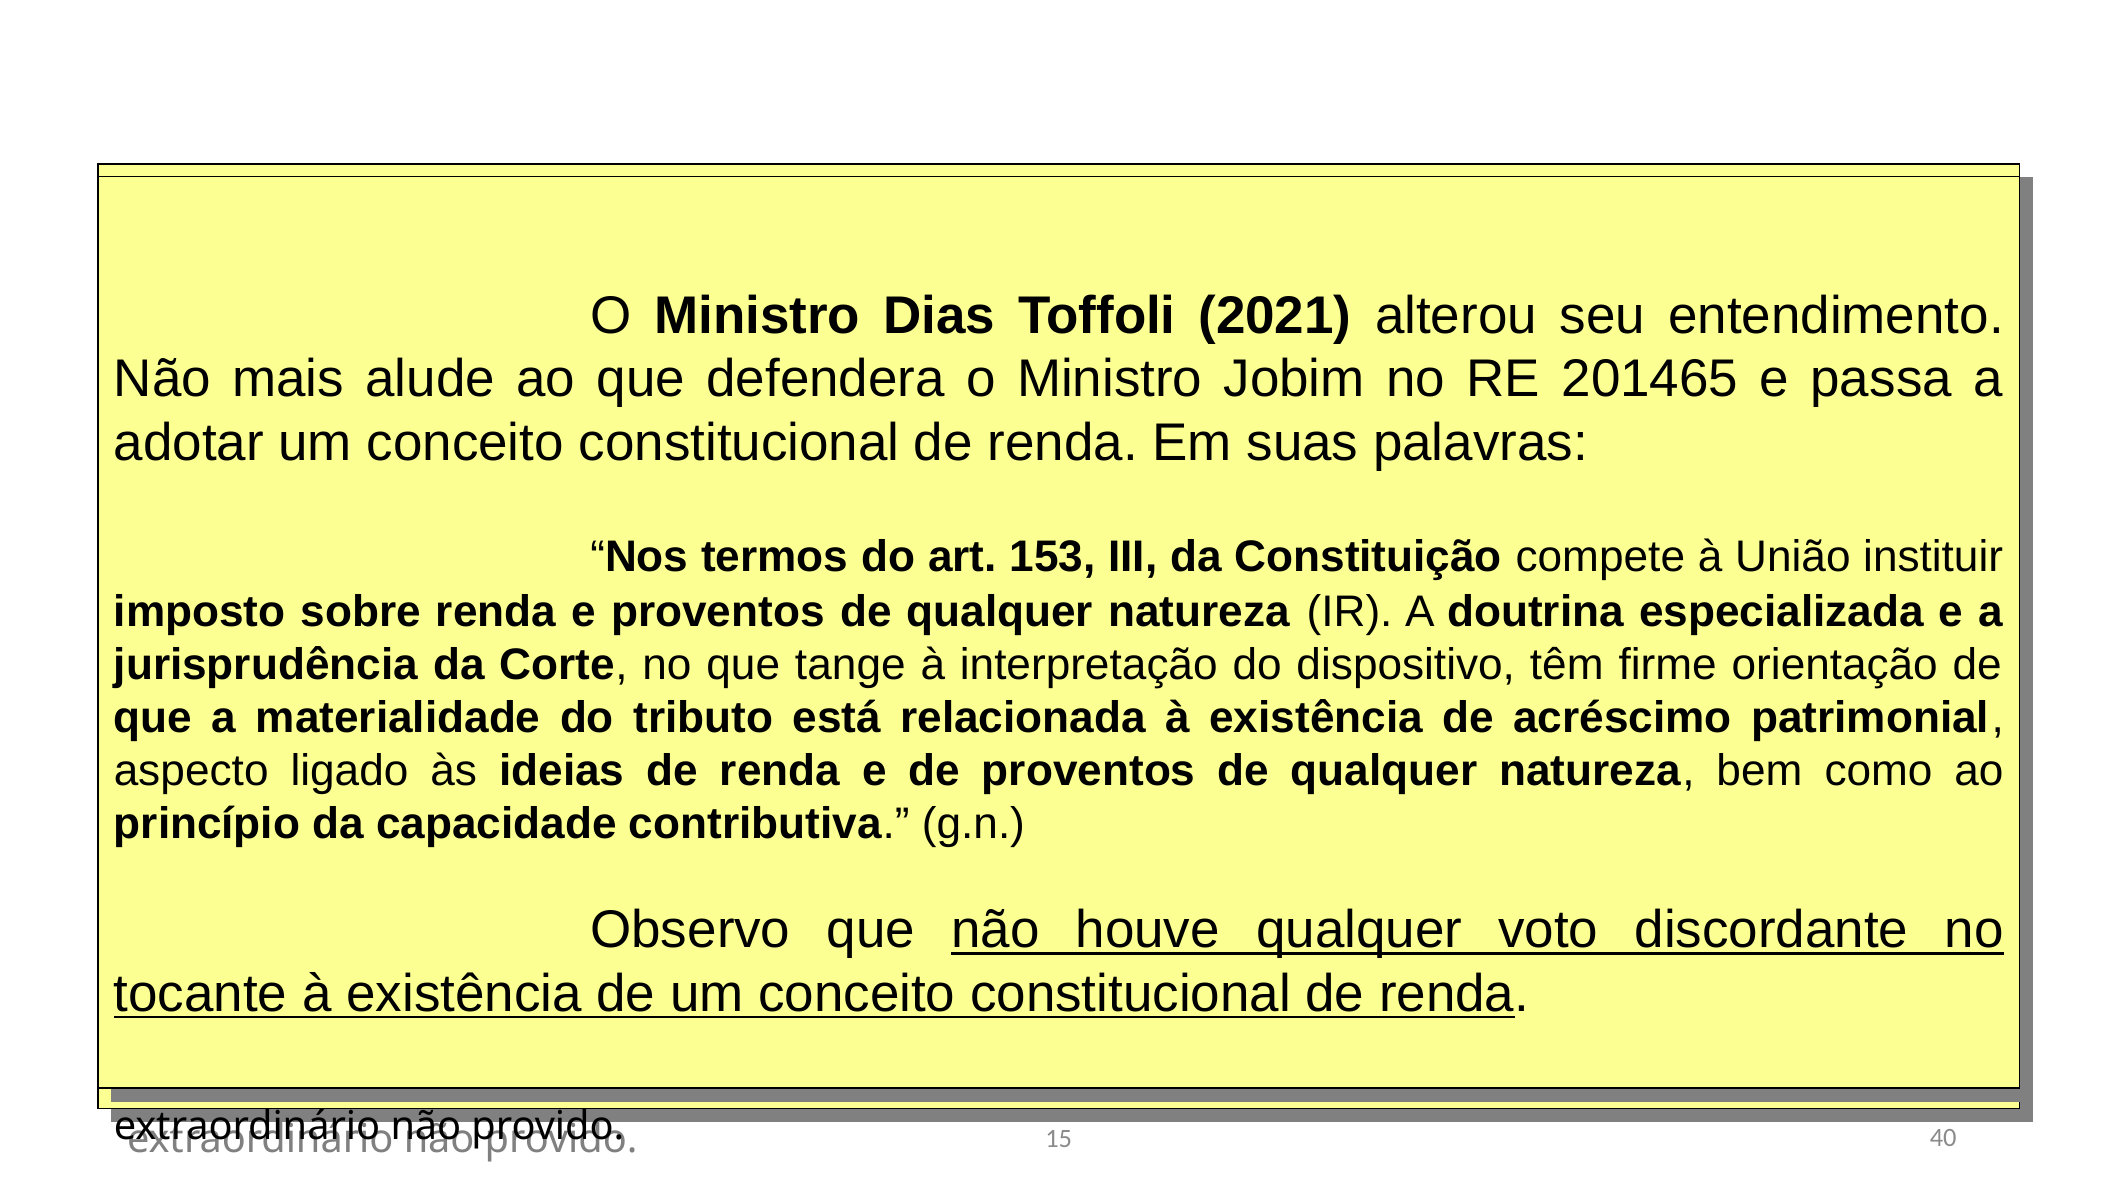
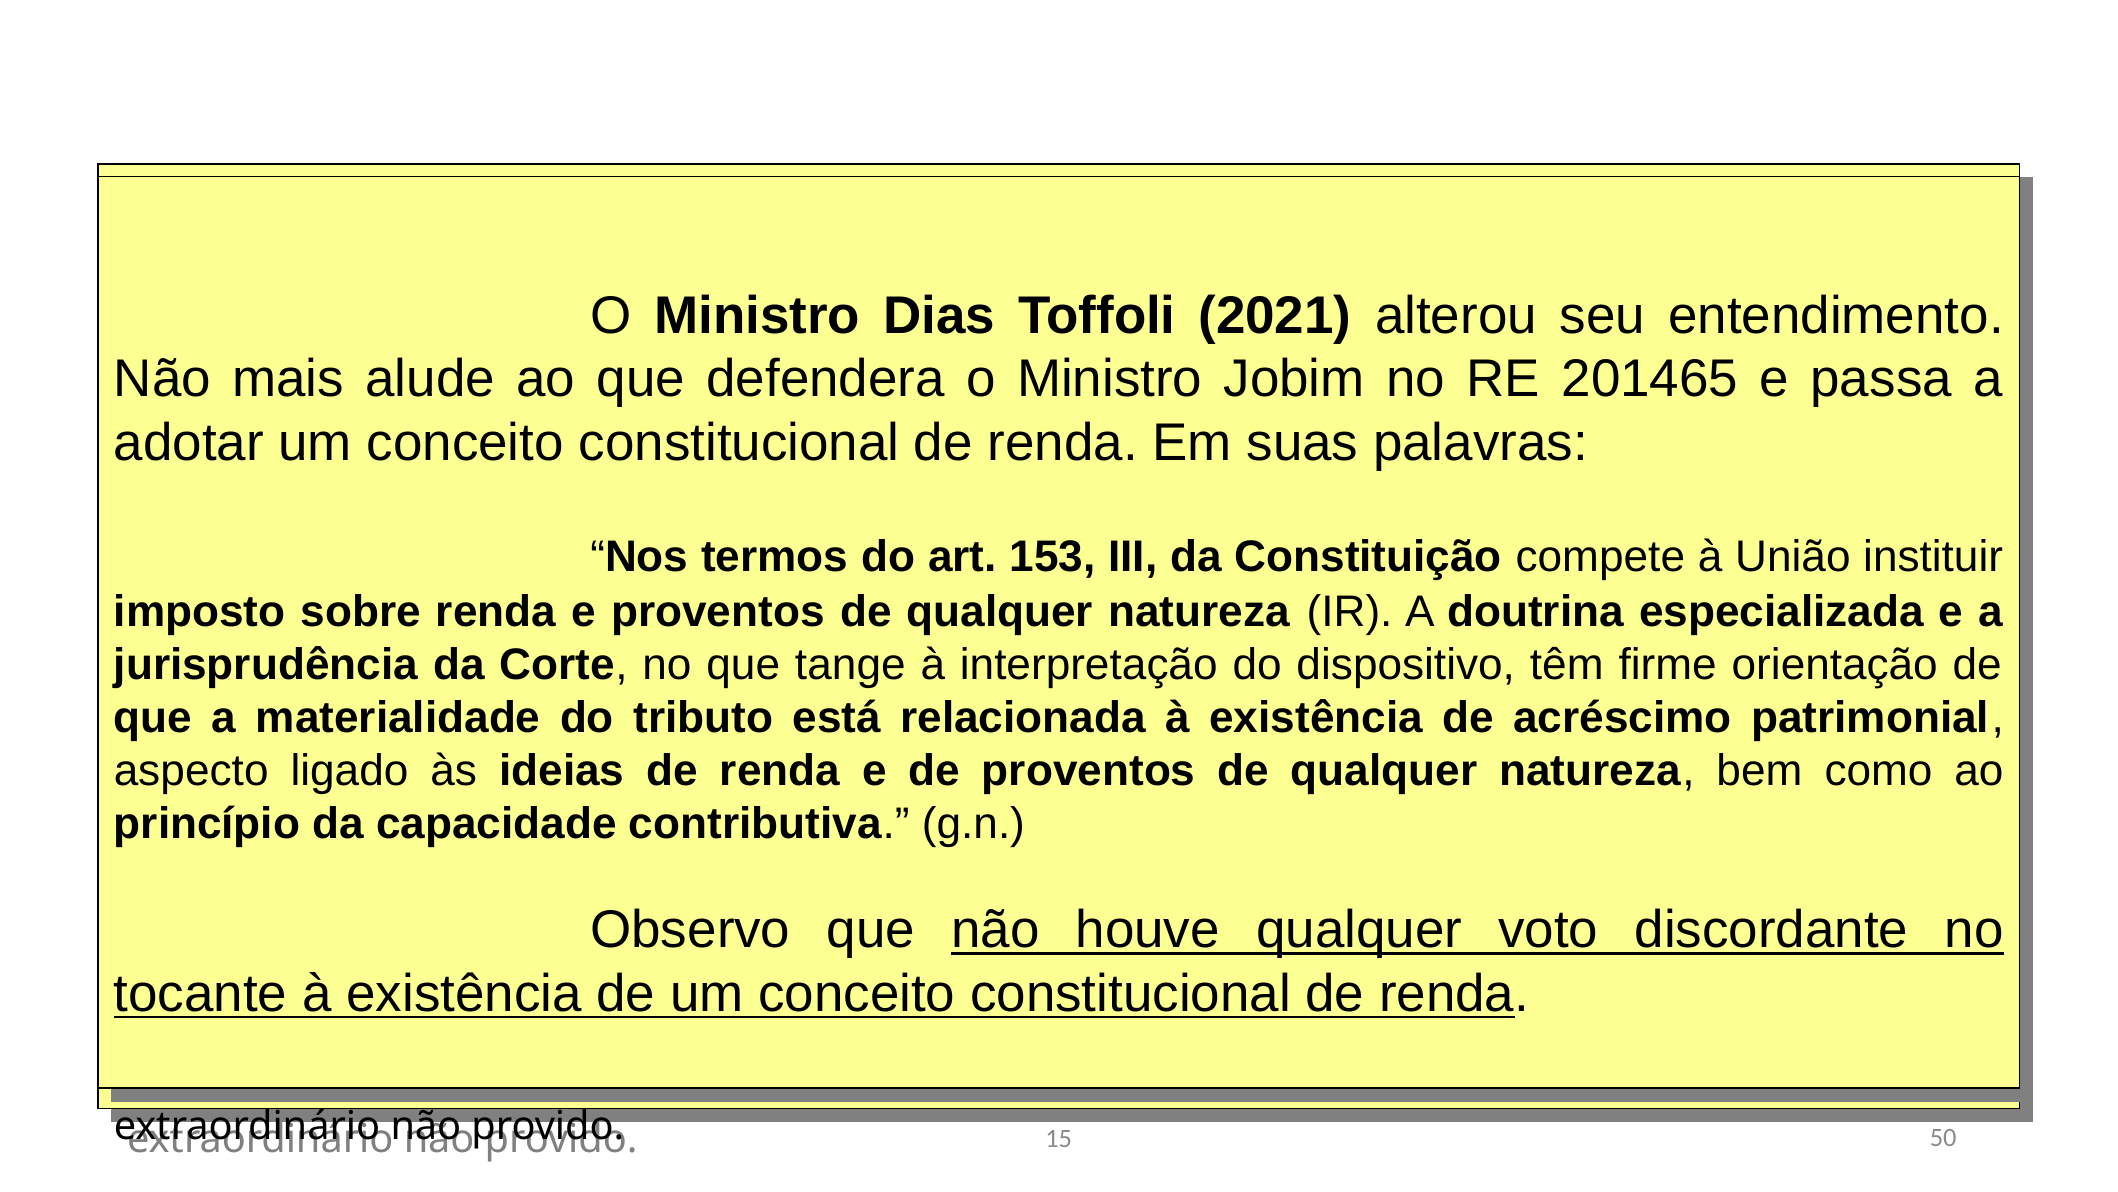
40: 40 -> 50 (1943, 1137)
